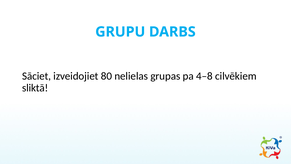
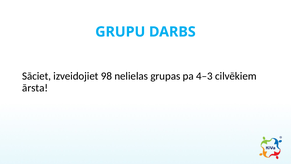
80: 80 -> 98 (106, 76)
4–8: 4–8 -> 4–3 (204, 76)
sliktā: sliktā -> ārsta (35, 88)
